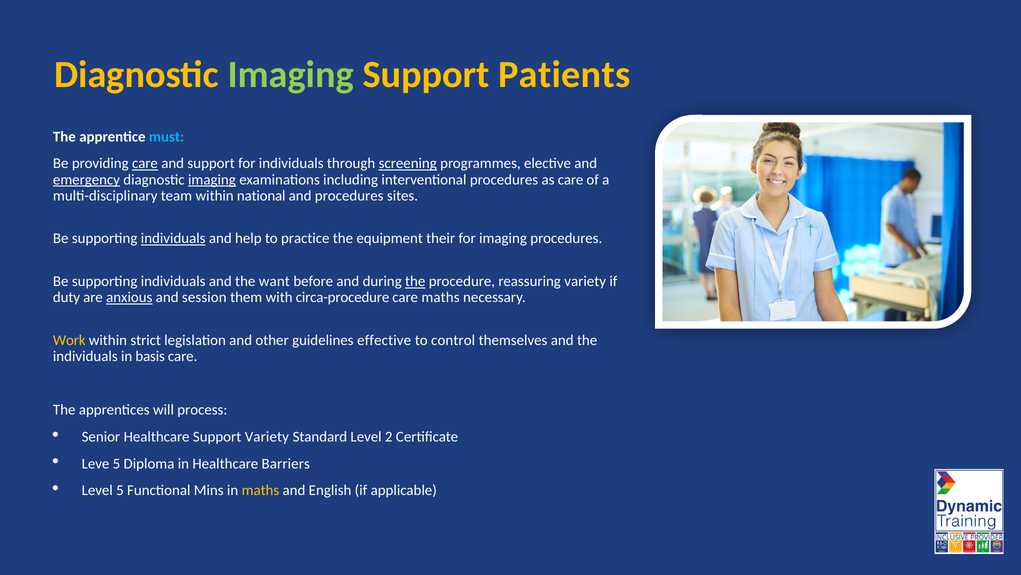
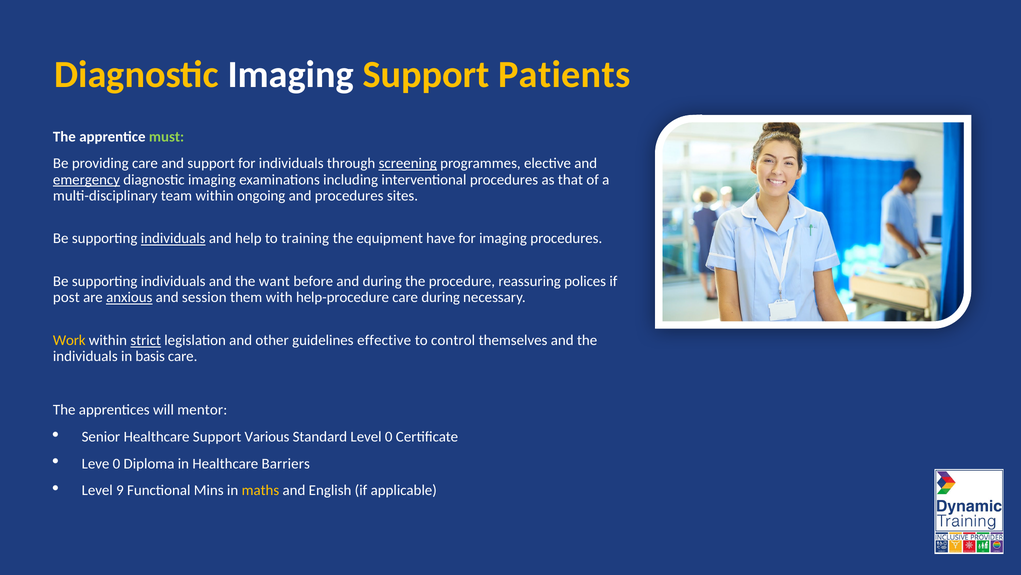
Imaging colour: light green -> white (291, 74)
must colour: light blue -> light green (167, 137)
care underline: present -> none (145, 163)
imaging underline: present -> none (212, 179)
as care: care -> that (570, 179)
national: national -> ongoing (261, 195)
practice: practice -> training (305, 238)
their: their -> have (441, 238)
the underline: present -> none (415, 281)
reassuring variety: variety -> polices (585, 281)
duty: duty -> post (66, 297)
circa-procedure: circa-procedure -> help-procedure (342, 297)
care maths: maths -> during (441, 297)
strict underline: none -> present (146, 340)
process: process -> mentor (202, 410)
Support Variety: Variety -> Various (267, 436)
Level 2: 2 -> 0 (389, 436)
Leve 5: 5 -> 0 (117, 463)
Level 5: 5 -> 9 (120, 490)
